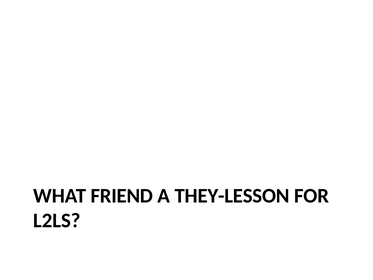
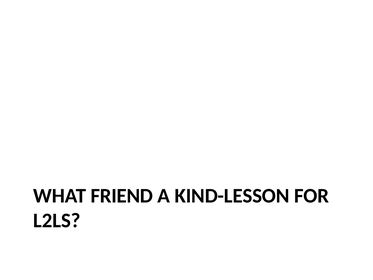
THEY-LESSON: THEY-LESSON -> KIND-LESSON (232, 196)
